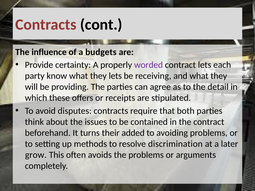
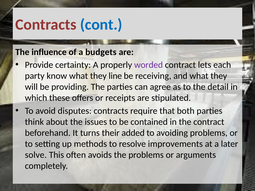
cont colour: black -> blue (101, 25)
they lets: lets -> line (115, 76)
discrimination: discrimination -> improvements (175, 144)
grow: grow -> solve (36, 155)
